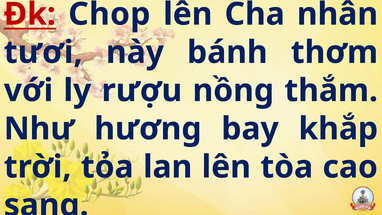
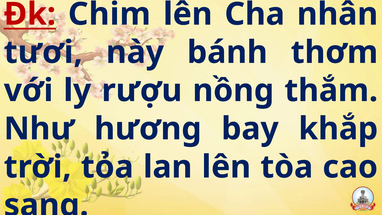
Chop: Chop -> Chim (109, 14)
